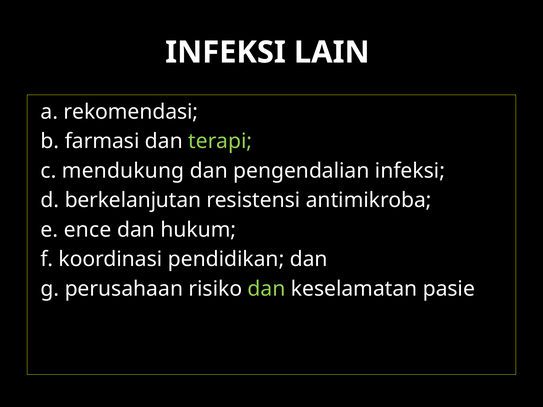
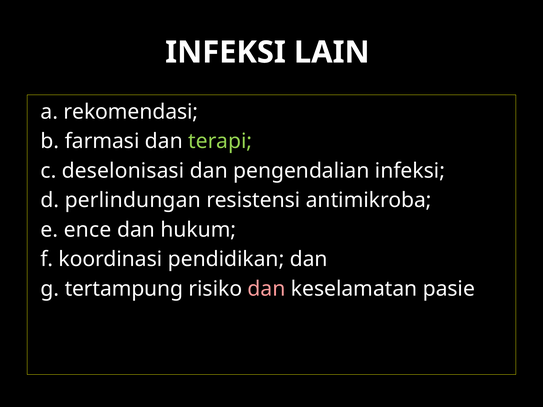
mendukung: mendukung -> deselonisasi (123, 171)
berkelanjutan: berkelanjutan -> perlindungan (133, 200)
perusahaan: perusahaan -> tertampung (124, 289)
dan colour: light green -> pink (267, 289)
